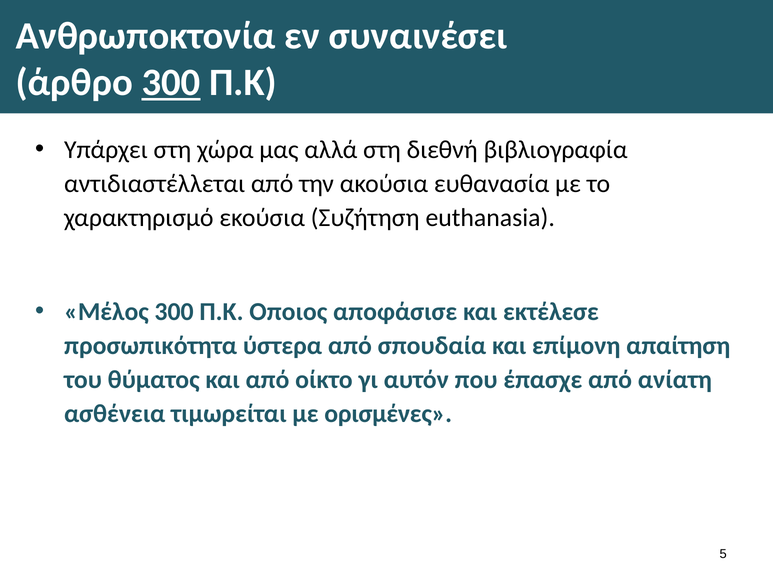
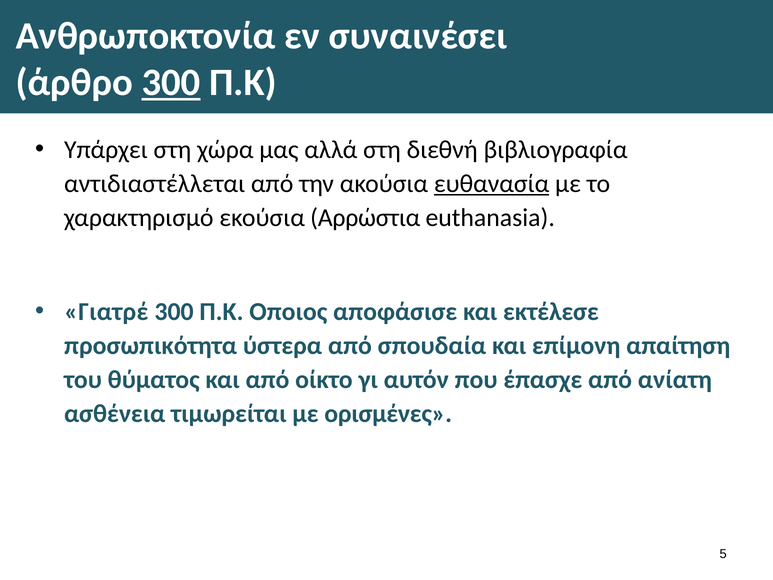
ευθανασία underline: none -> present (492, 184)
Συζήτηση: Συζήτηση -> Αρρώστια (365, 218)
Μέλος: Μέλος -> Γιατρέ (106, 311)
